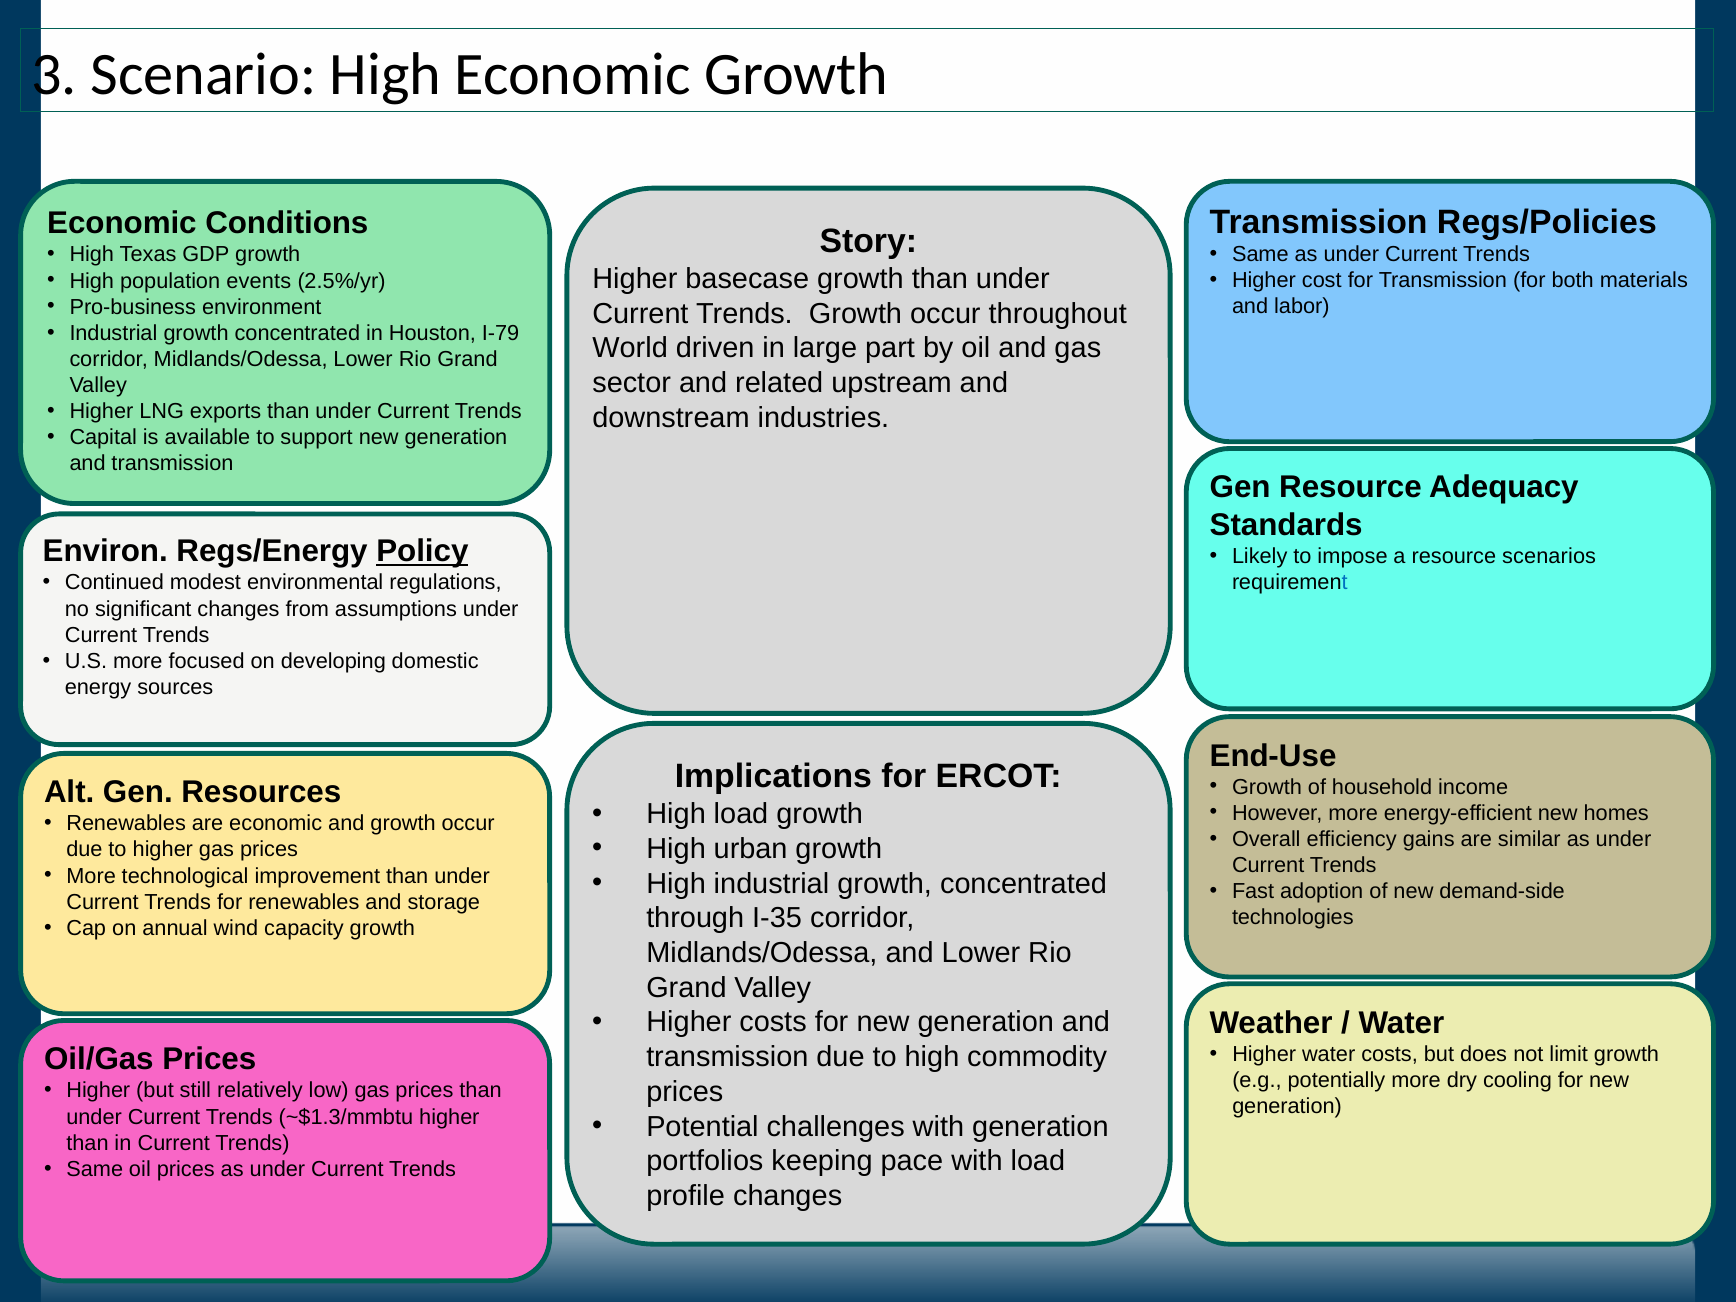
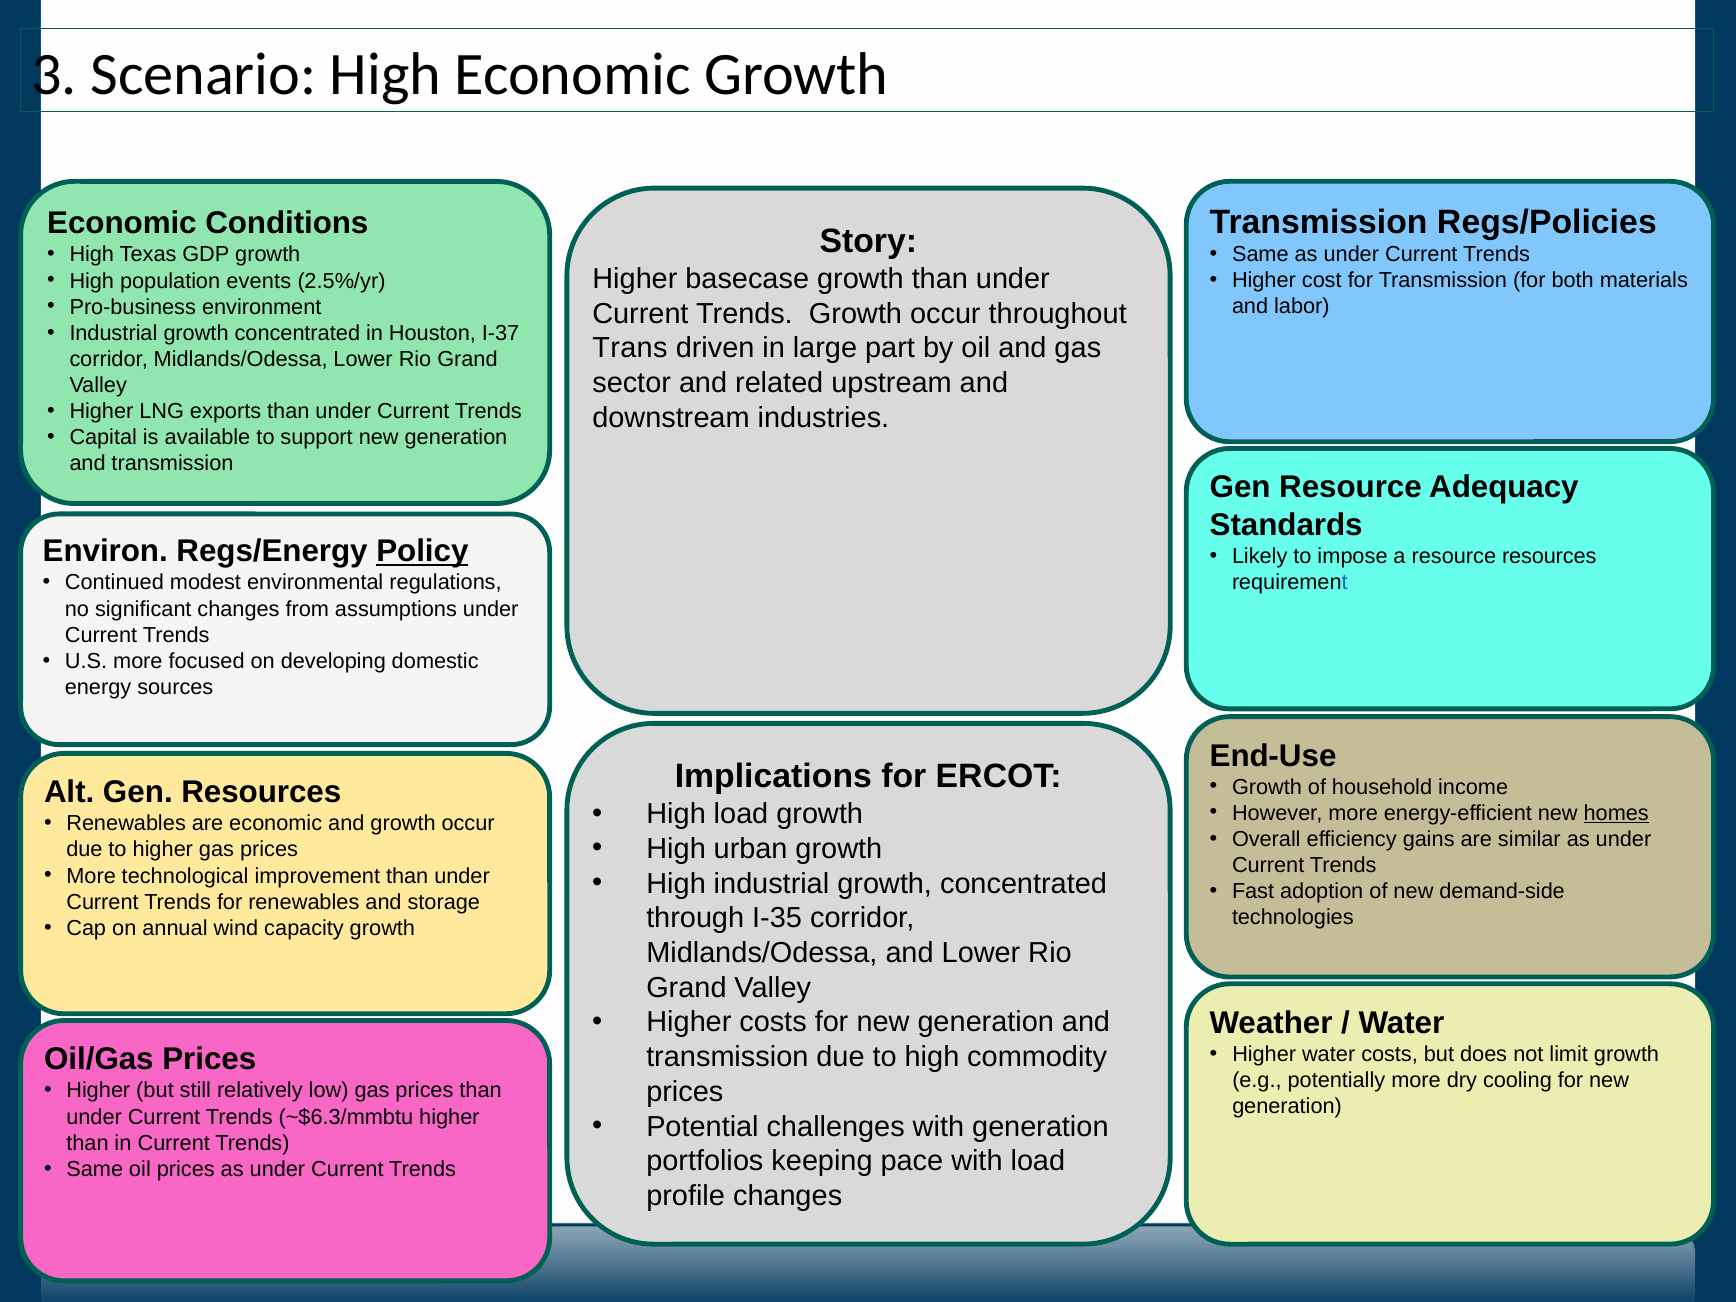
I-79: I-79 -> I-37 (501, 333)
World: World -> Trans (630, 348)
resource scenarios: scenarios -> resources (1549, 556)
homes underline: none -> present (1616, 813)
~$1.3/mmbtu: ~$1.3/mmbtu -> ~$6.3/mmbtu (346, 1117)
